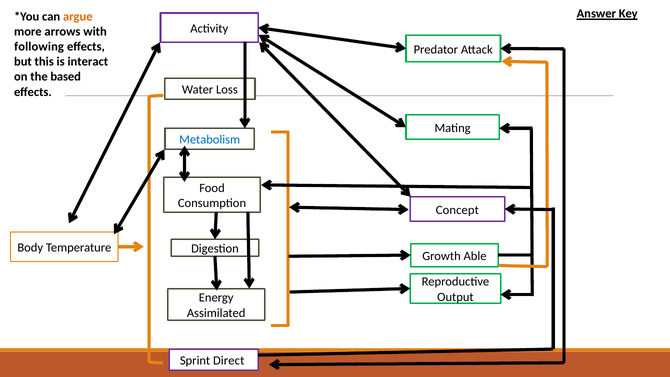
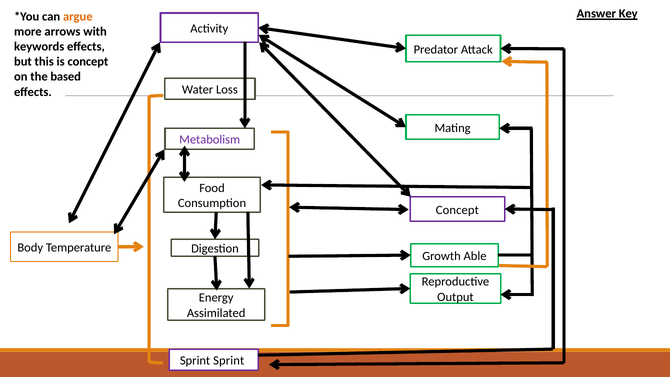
following: following -> keywords (39, 47)
is interact: interact -> concept (88, 62)
Metabolism colour: blue -> purple (210, 140)
Sprint Direct: Direct -> Sprint (229, 360)
